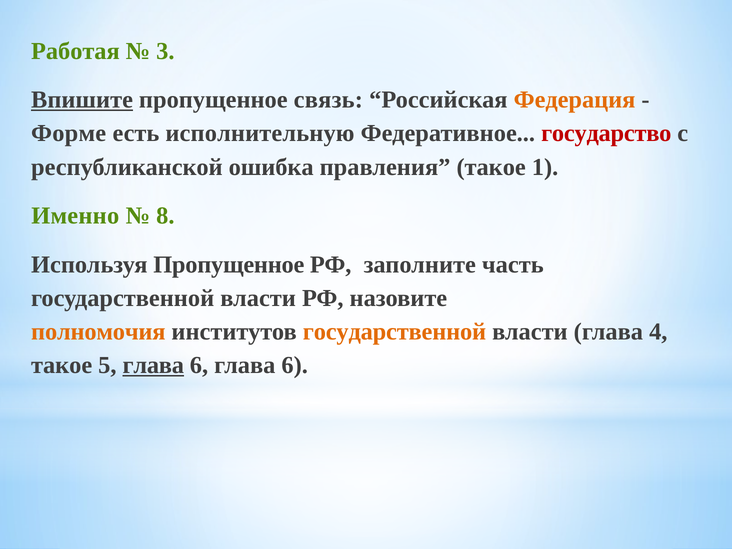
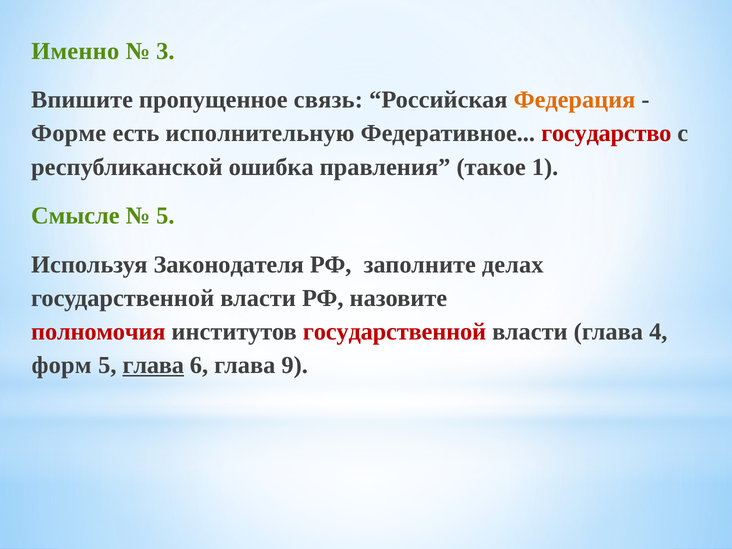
Работая: Работая -> Именно (75, 51)
Впишите underline: present -> none (82, 100)
Именно: Именно -> Смысле (75, 216)
8: 8 -> 5 (165, 216)
Используя Пропущенное: Пропущенное -> Законодателя (229, 264)
часть: часть -> делах (513, 264)
полномочия colour: orange -> red (98, 332)
государственной colour: orange -> red (394, 332)
такое: такое -> форм (62, 365)
6 глава 6: 6 -> 9 (295, 365)
